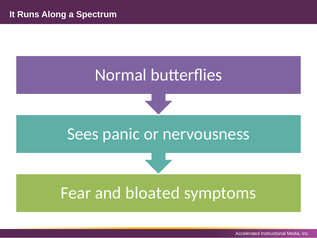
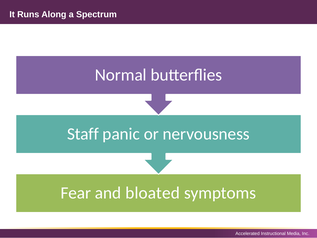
Sees: Sees -> Staff (83, 134)
